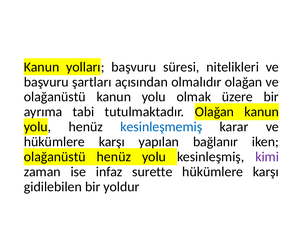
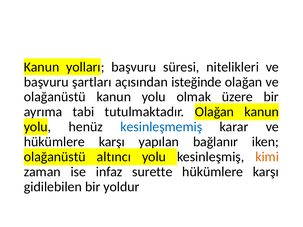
olmalıdır: olmalıdır -> isteğinde (196, 82)
olağanüstü henüz: henüz -> altıncı (114, 157)
kimi colour: purple -> orange (267, 157)
